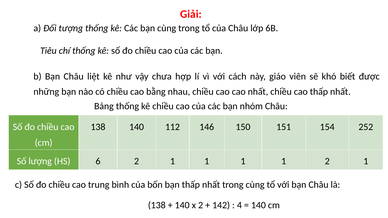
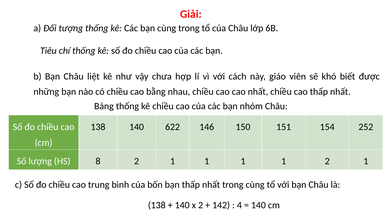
112: 112 -> 622 (173, 127)
6: 6 -> 8 (98, 161)
